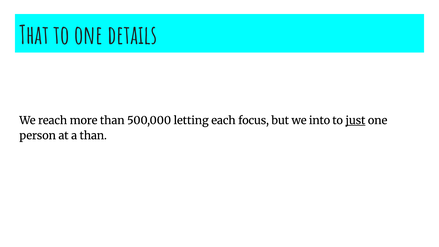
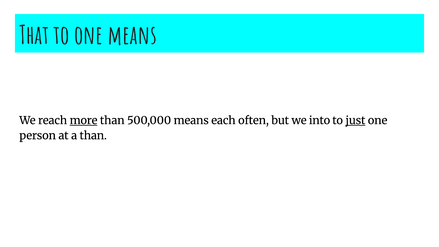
one details: details -> means (132, 36)
more underline: none -> present (84, 121)
500,000 letting: letting -> means (191, 121)
focus: focus -> often (253, 121)
